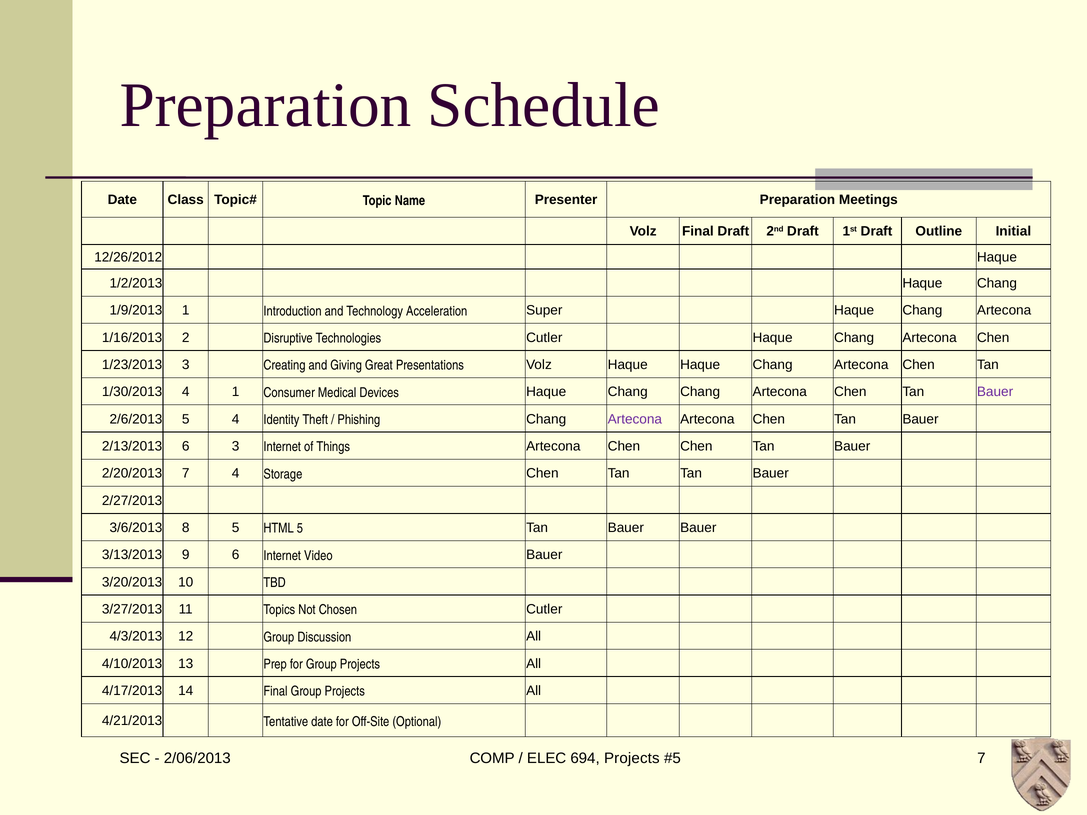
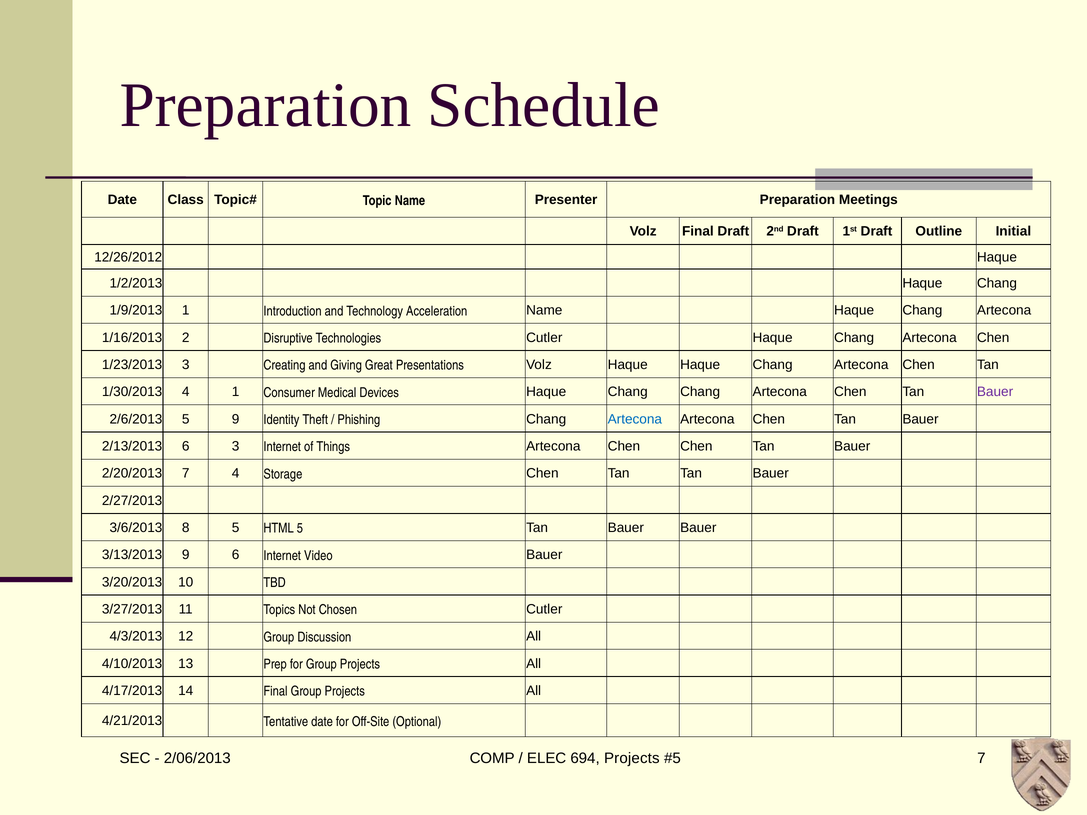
Acceleration Super: Super -> Name (544, 310)
5 4: 4 -> 9 (236, 419)
Artecona colour: purple -> blue (635, 419)
